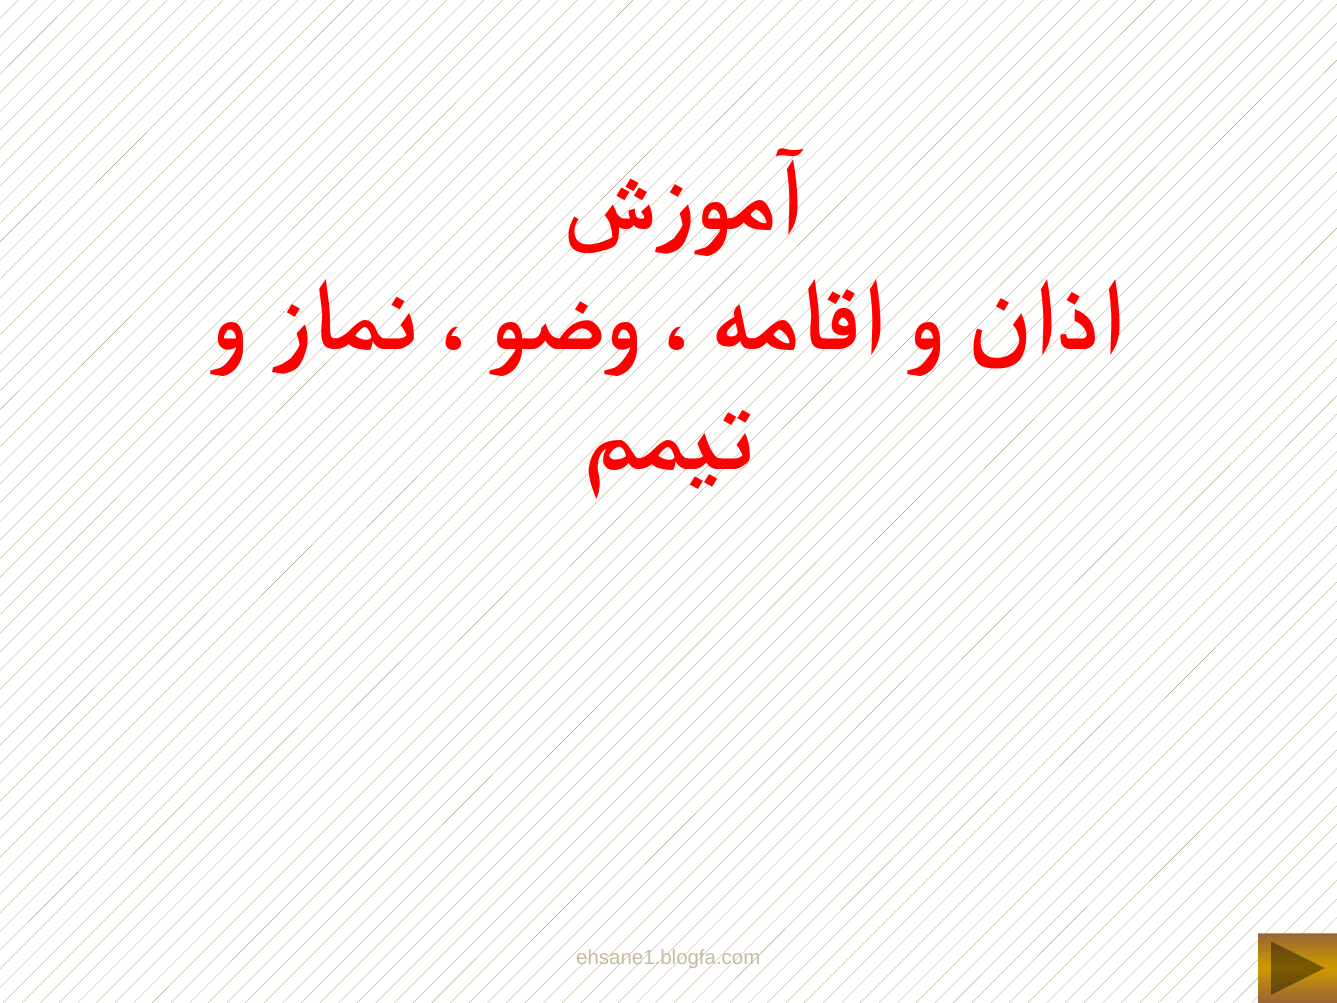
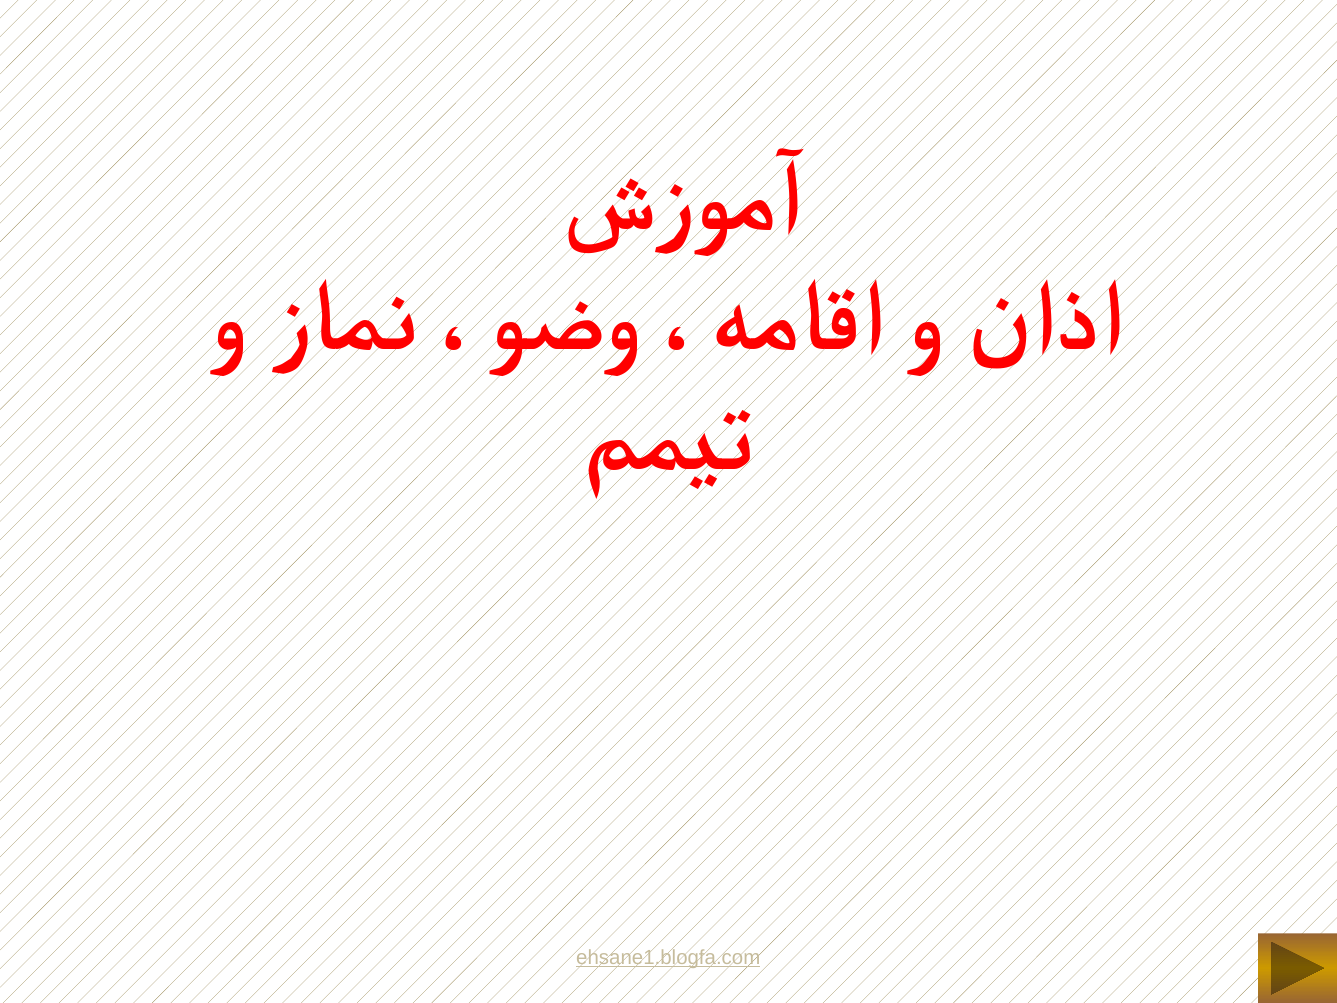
ehsane1.blogfa.com underline: none -> present (668, 957)
